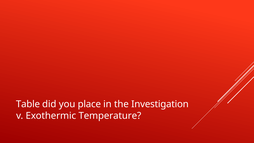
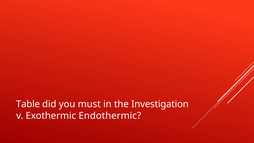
place: place -> must (89, 104)
Temperature: Temperature -> Endothermic (110, 116)
